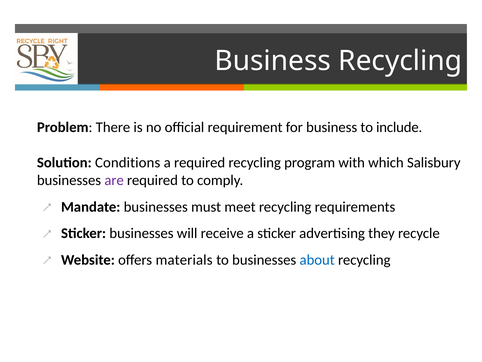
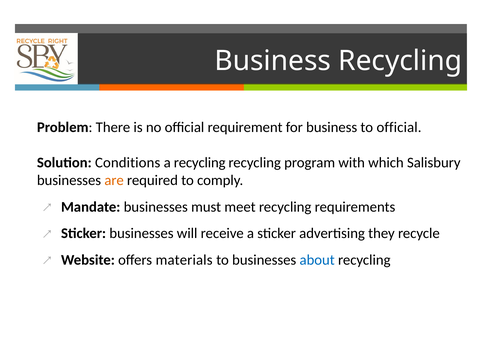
to include: include -> official (399, 127)
a required: required -> recycling (200, 162)
are colour: purple -> orange (114, 180)
